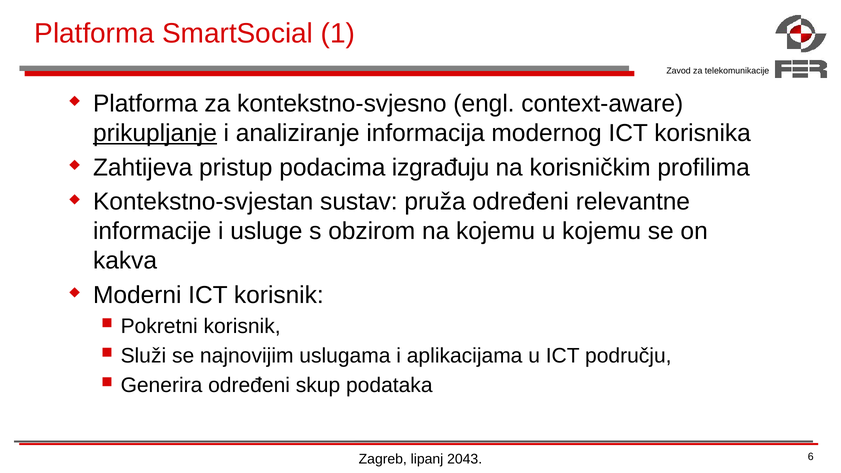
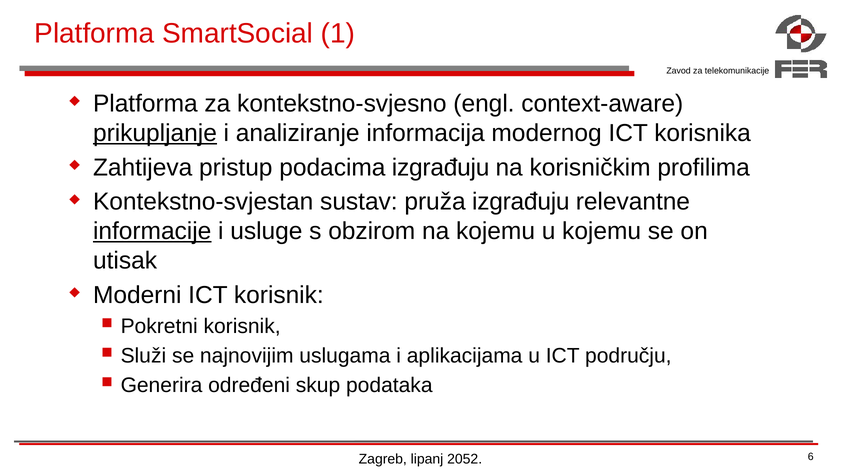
pruža određeni: određeni -> izgrađuju (521, 202)
informacije underline: none -> present (152, 231)
kakva: kakva -> utisak (125, 261)
2043: 2043 -> 2052 (465, 459)
